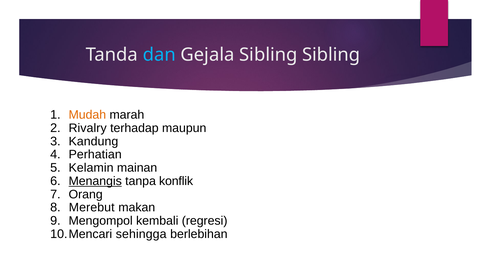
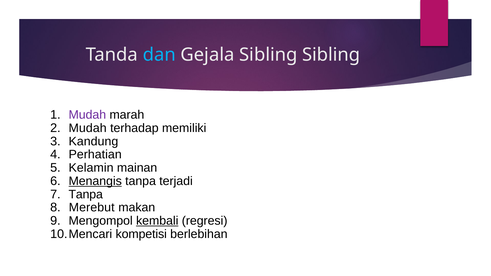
Mudah colour: orange -> purple (87, 115)
Rivalry: Rivalry -> Mudah (88, 128)
maupun: maupun -> memiliki (184, 128)
konflik: konflik -> terjadi (176, 181)
Orang: Orang -> Tanpa (86, 194)
kembali underline: none -> present (157, 221)
sehingga: sehingga -> kompetisi (141, 234)
